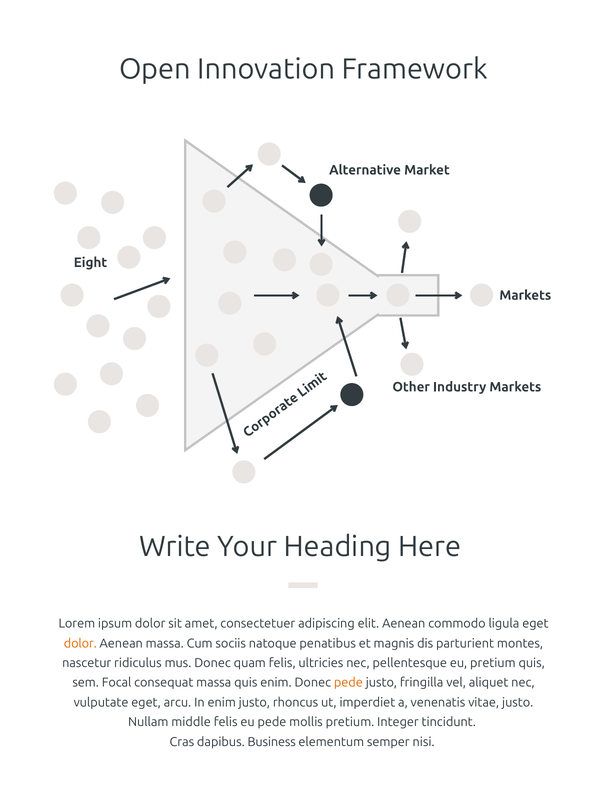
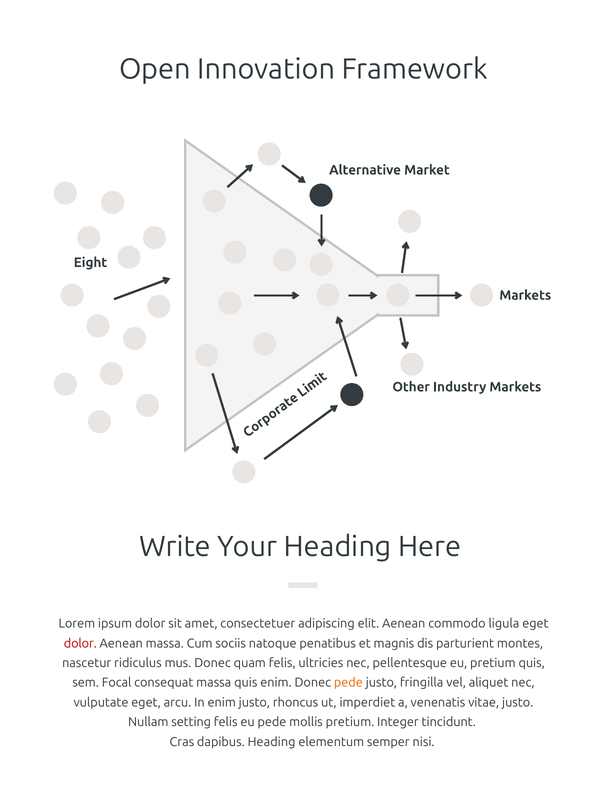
dolor colour: orange -> red (80, 643)
middle: middle -> setting (191, 722)
dapibus Business: Business -> Heading (272, 741)
